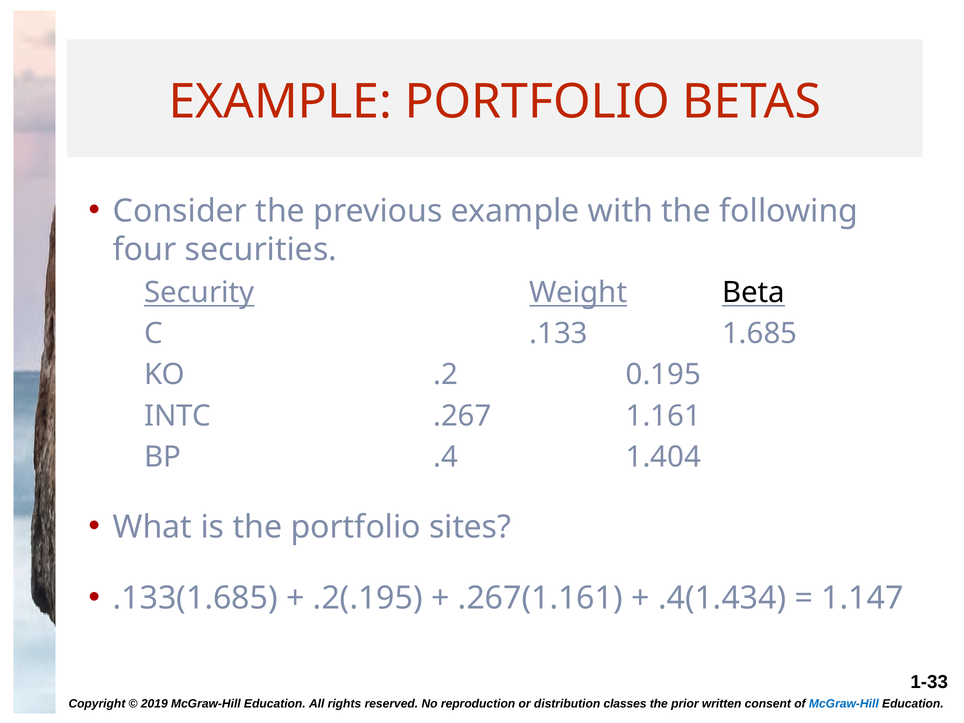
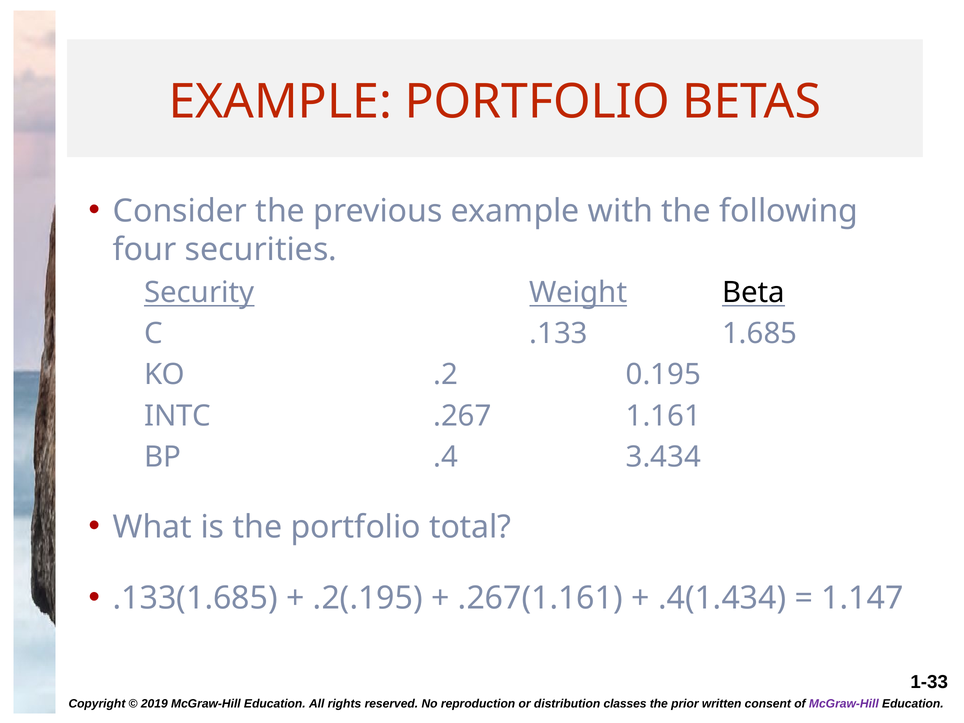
1.404: 1.404 -> 3.434 (663, 457)
sites: sites -> total (470, 527)
McGraw-Hill colour: blue -> purple (844, 704)
